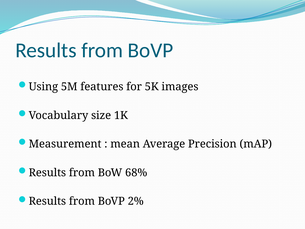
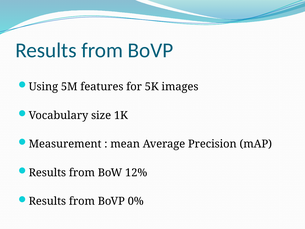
68%: 68% -> 12% (136, 172)
2%: 2% -> 0% (136, 201)
